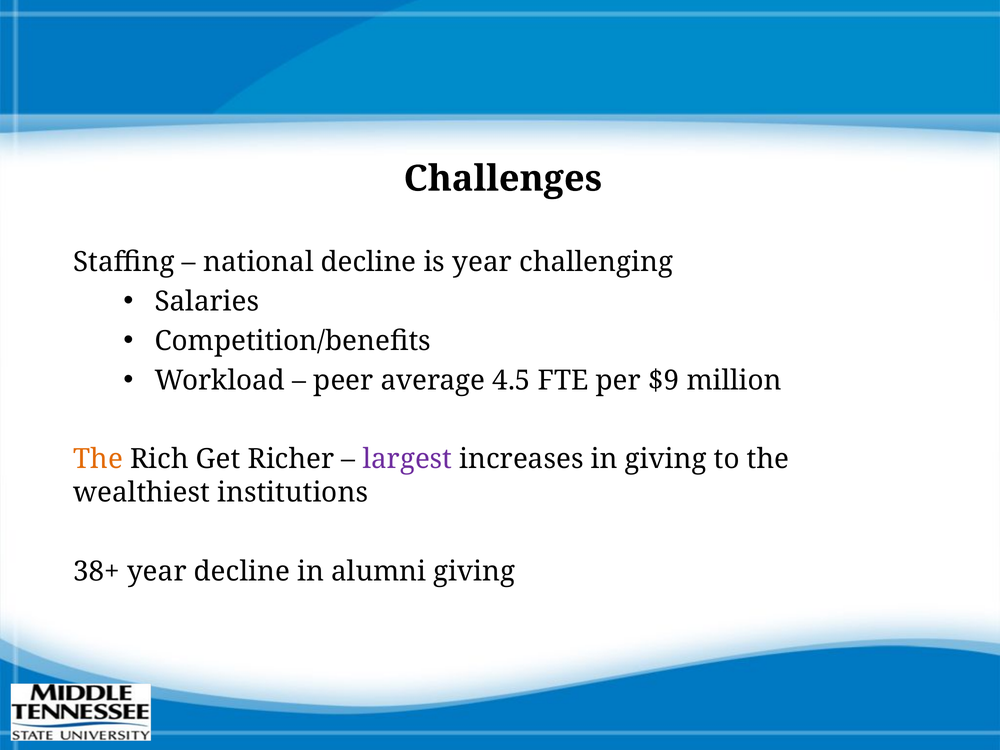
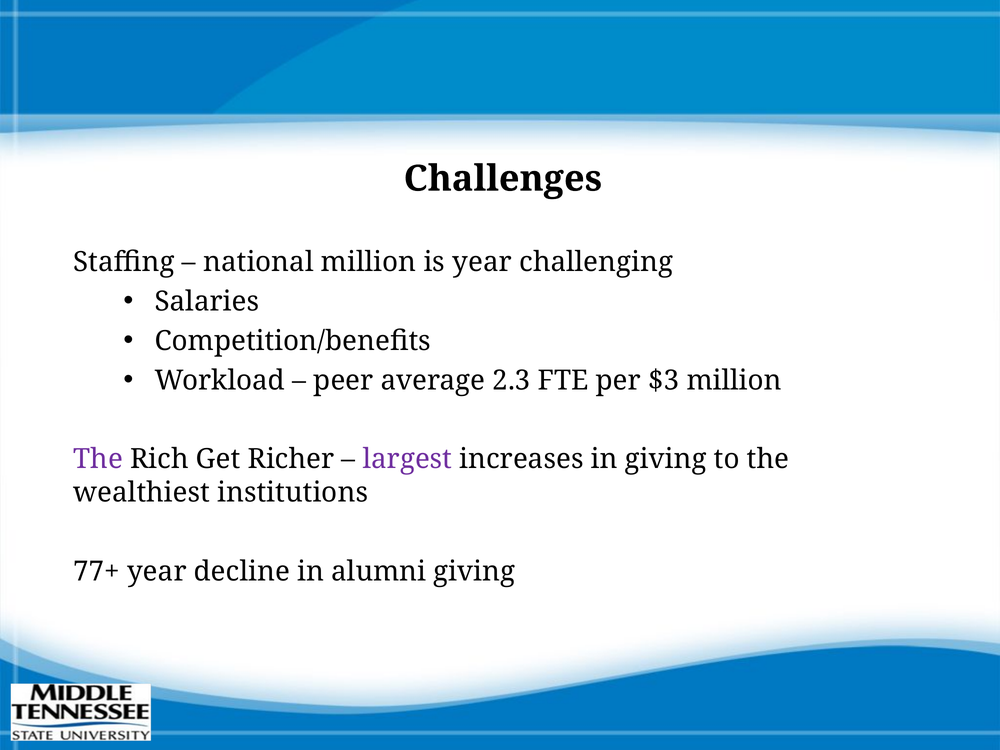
national decline: decline -> million (369, 262)
4.5: 4.5 -> 2.3 (511, 380)
$9: $9 -> $3 (664, 380)
The colour: orange -> purple (98, 459)
38+: 38+ -> 77+ (97, 572)
